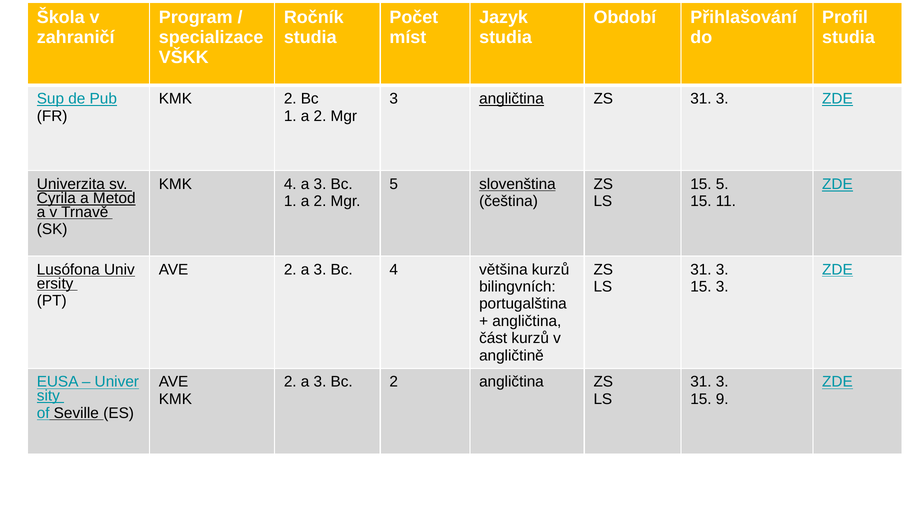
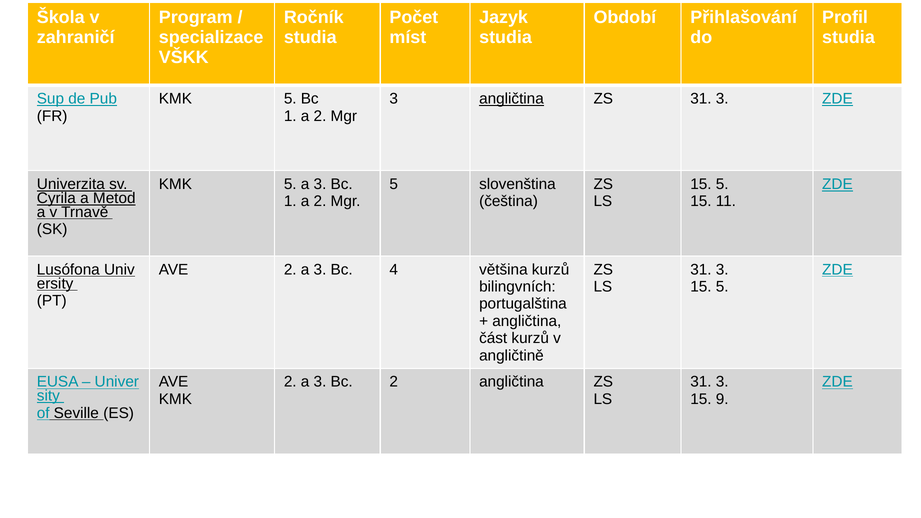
2: 2 -> 5 (290, 99)
4: 4 -> 5 (290, 184)
slovenština underline: present -> none (517, 184)
3: 3 -> 5 (722, 287)
